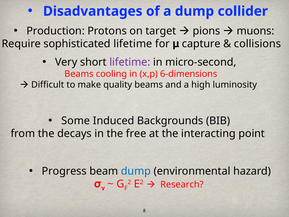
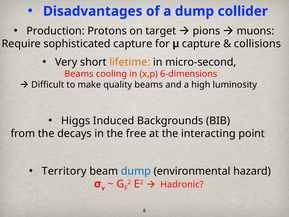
sophisticated lifetime: lifetime -> capture (133, 44)
lifetime colour: purple -> orange (130, 62)
Some: Some -> Higgs (76, 121)
Progress: Progress -> Territory (64, 171)
Research: Research -> Hadronic (182, 184)
